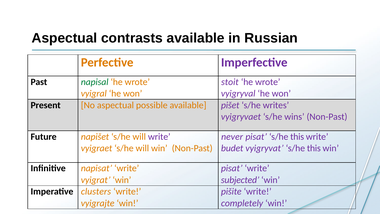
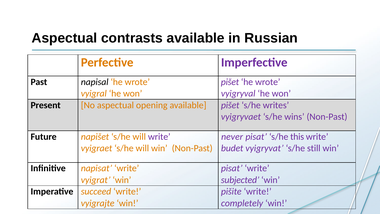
napisal colour: green -> black (95, 82)
stoit: stoit -> pišet (230, 82)
possible: possible -> opening (152, 105)
vyigryvat s/he this: this -> still (314, 148)
clusters: clusters -> succeed (96, 191)
